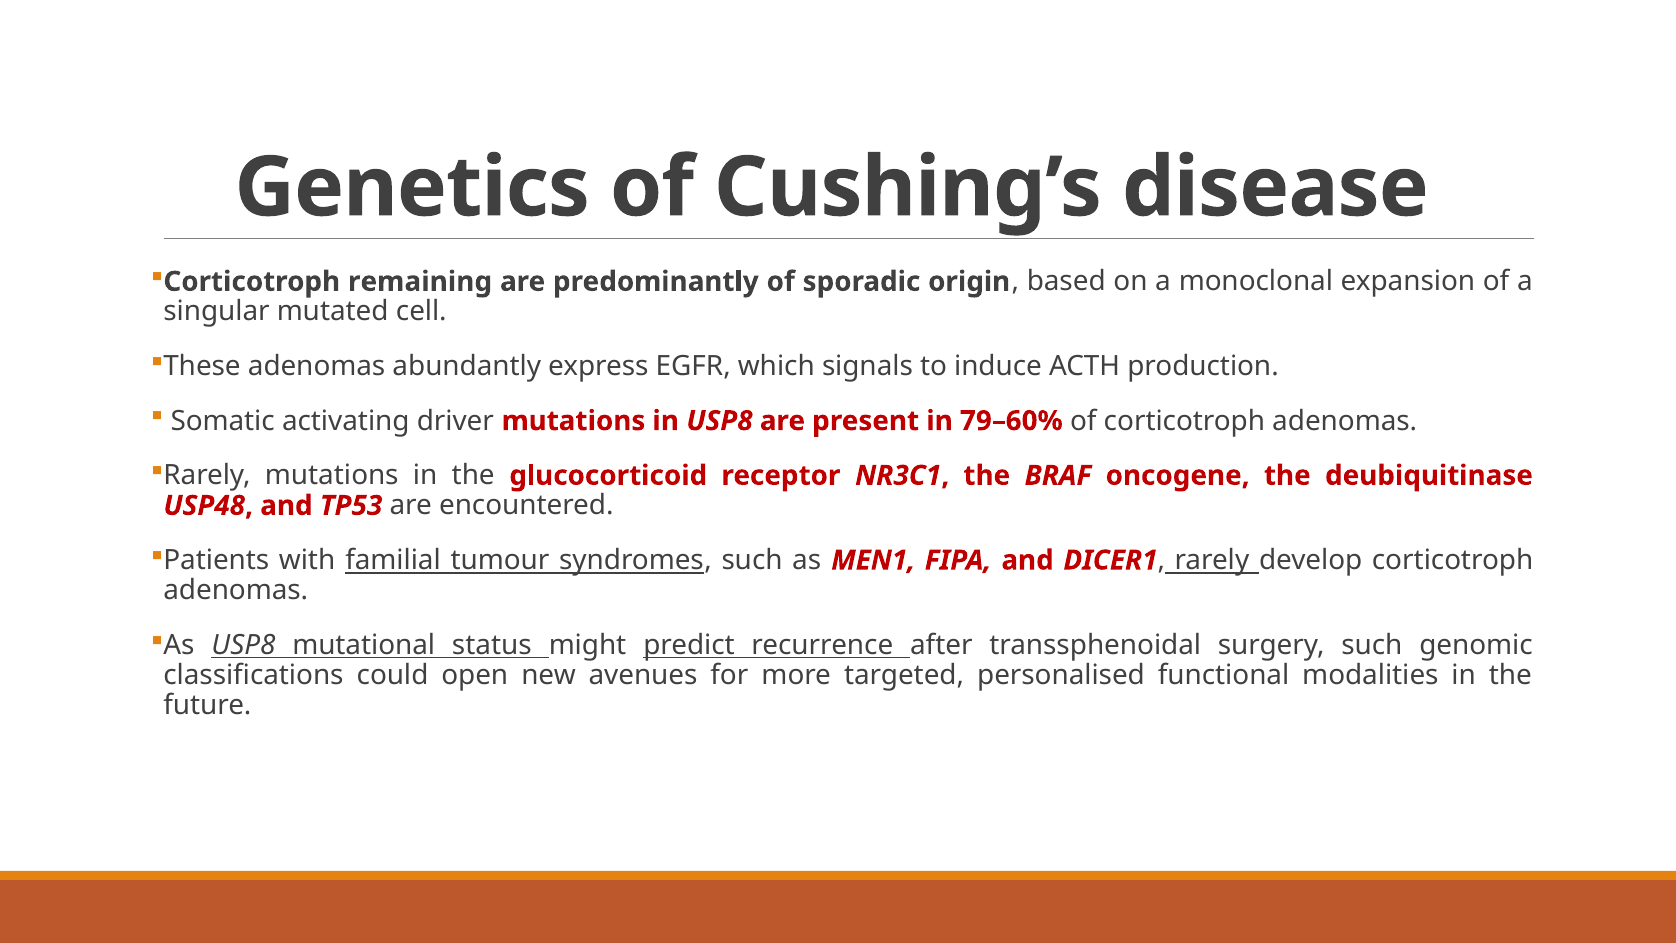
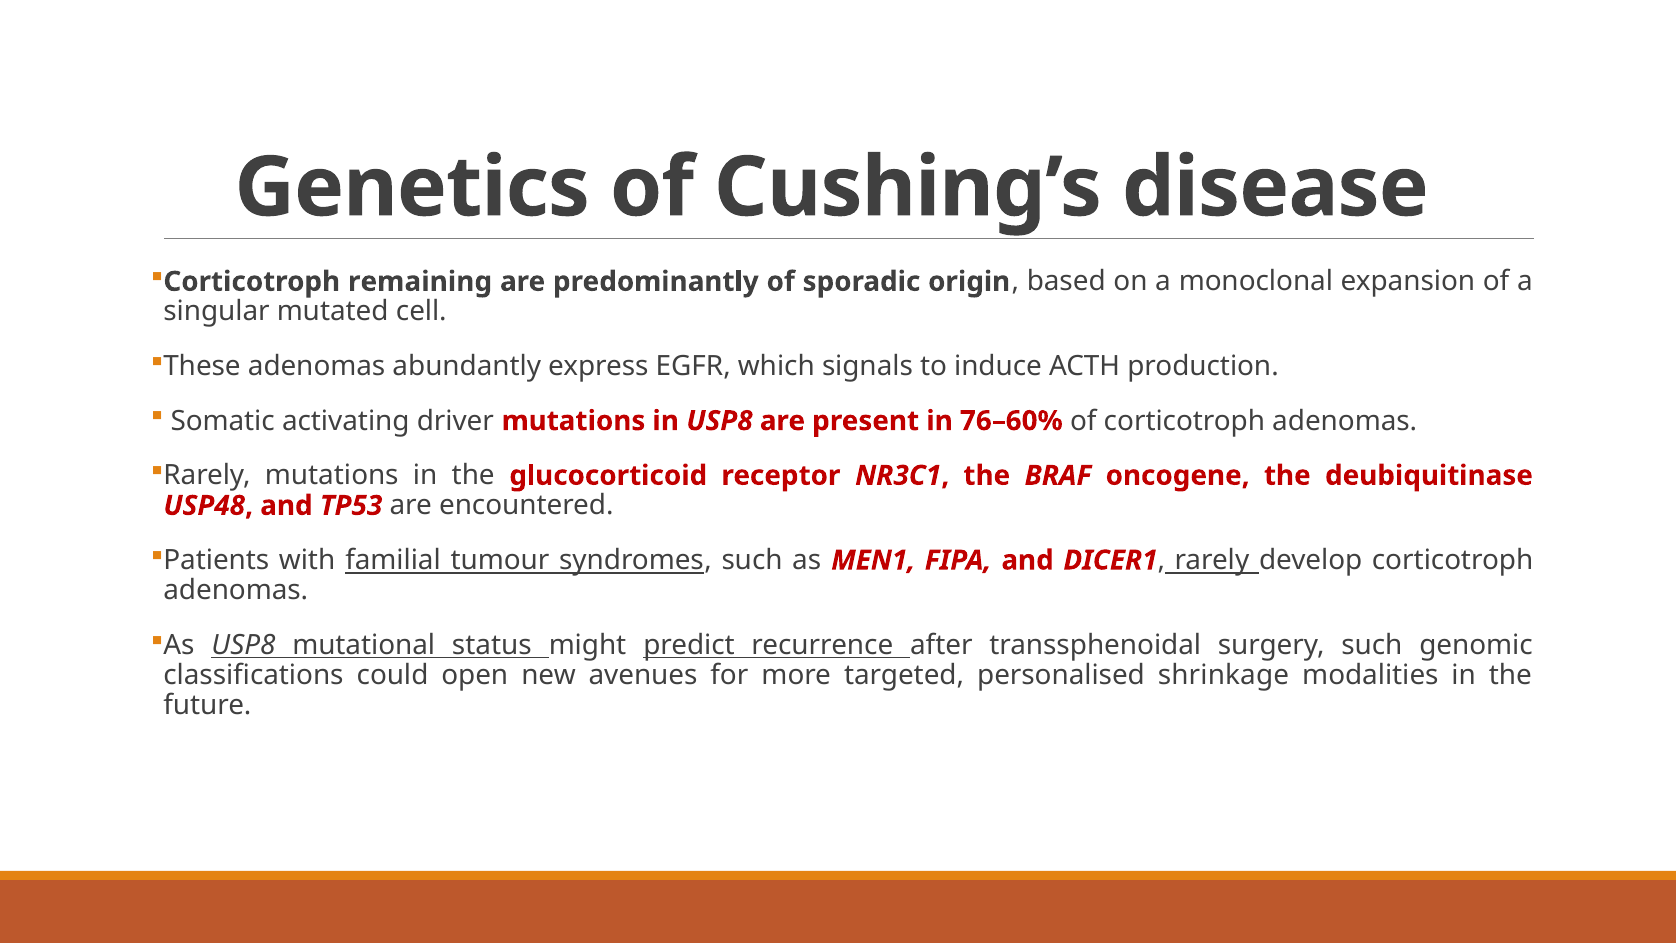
79–60%: 79–60% -> 76–60% (1011, 421)
functional: functional -> shrinkage (1223, 675)
